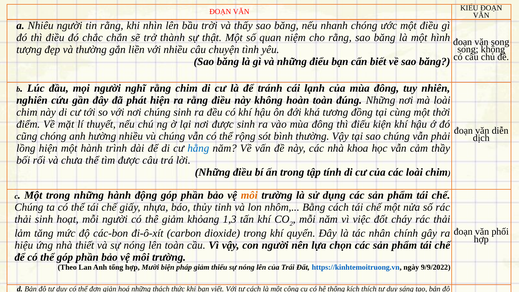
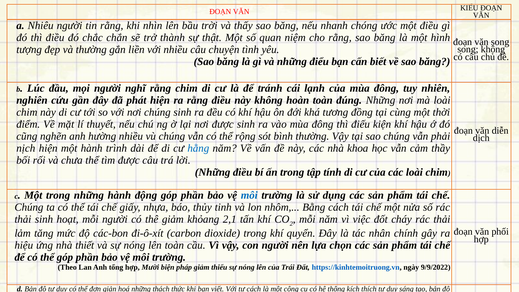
cũng chóng: chóng -> nghẽn (53, 136)
lồng: lồng -> nịch (26, 148)
môi colour: orange -> blue (249, 195)
1,3: 1,3 -> 2,1 (230, 219)
